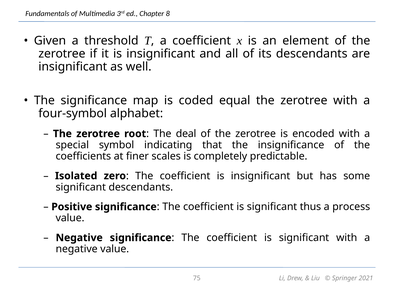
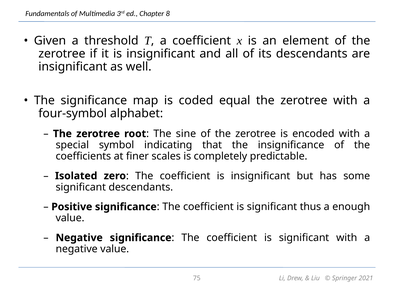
deal: deal -> sine (186, 134)
process: process -> enough (351, 207)
